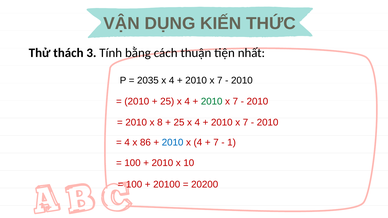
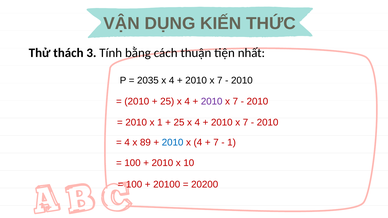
2010 colour: green -> purple (212, 102)
x 8: 8 -> 1 (160, 123)
86: 86 -> 89 (145, 143)
